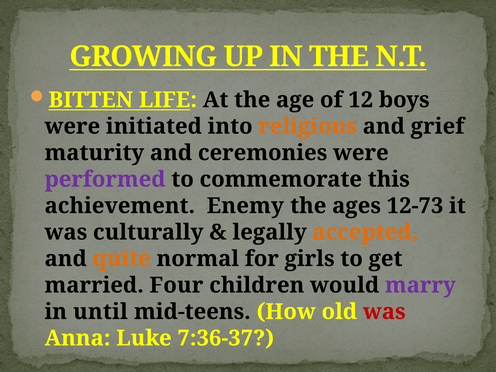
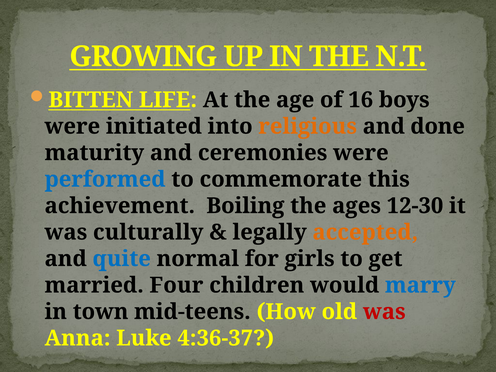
12: 12 -> 16 (361, 100)
grief: grief -> done (438, 126)
performed colour: purple -> blue (105, 179)
Enemy: Enemy -> Boiling (245, 206)
12-73: 12-73 -> 12-30 (415, 206)
quite colour: orange -> blue (122, 259)
marry colour: purple -> blue (420, 285)
until: until -> town (101, 312)
7:36-37: 7:36-37 -> 4:36-37 (226, 338)
